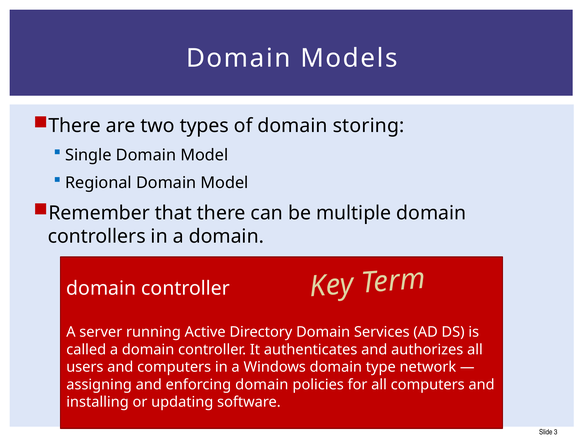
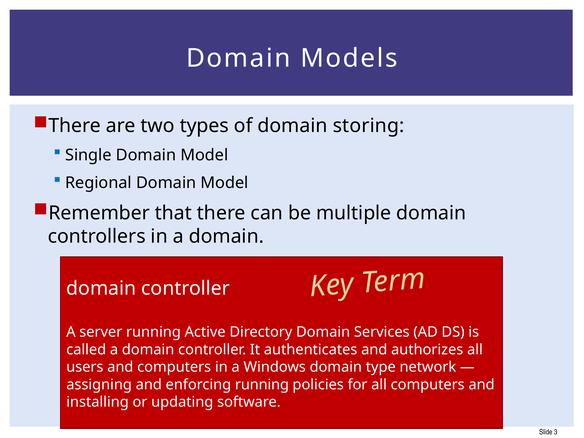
enforcing domain: domain -> running (262, 385)
